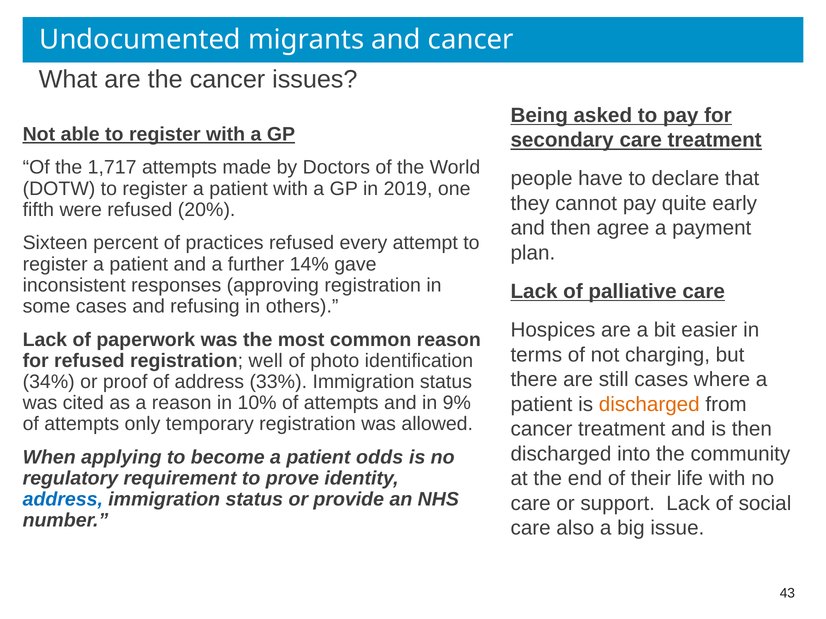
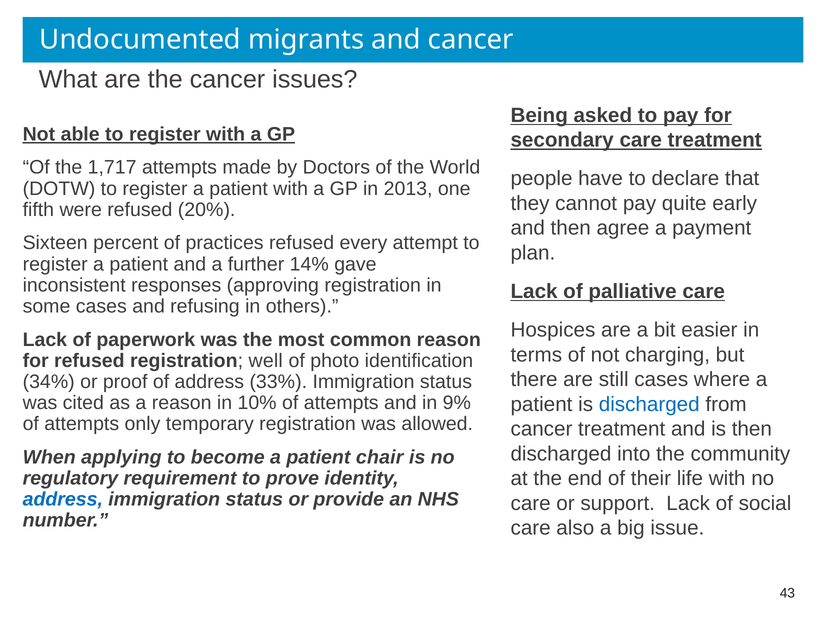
2019: 2019 -> 2013 (408, 189)
discharged colour: orange -> blue (649, 405)
odds: odds -> chair (380, 458)
